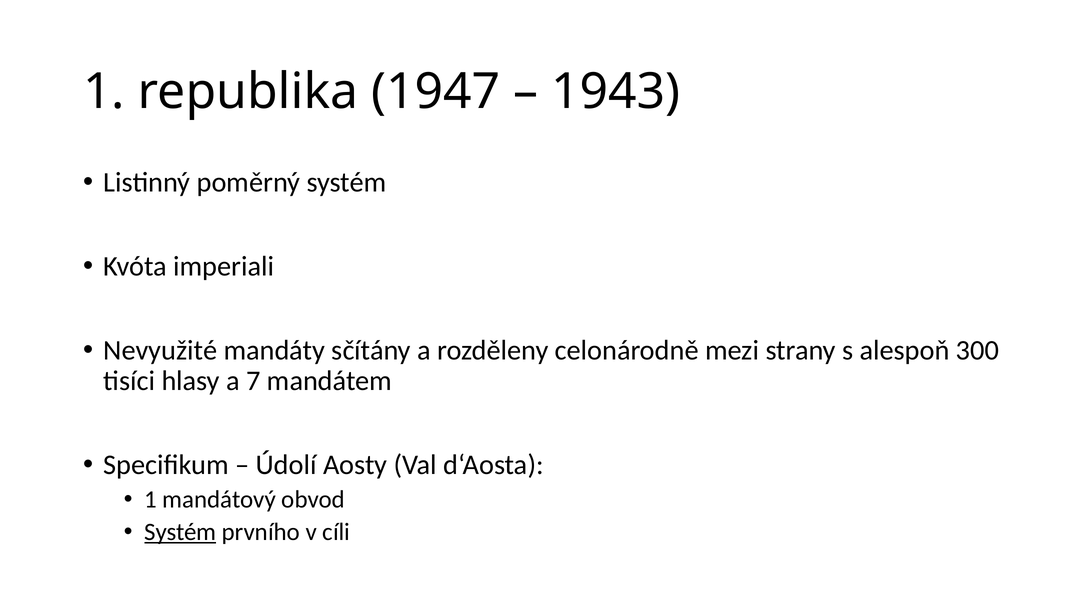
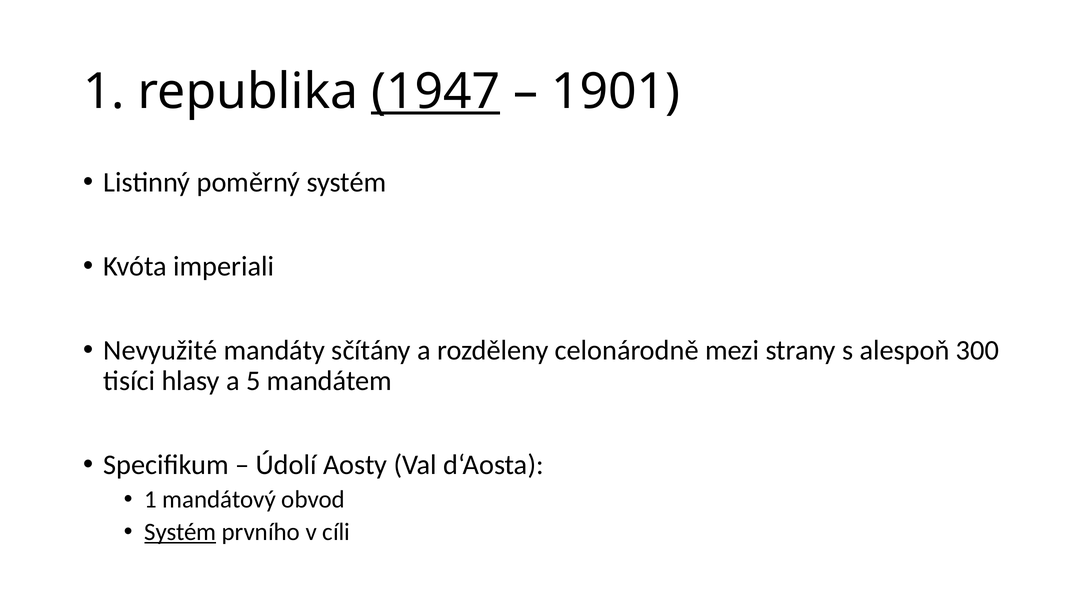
1947 underline: none -> present (436, 91)
1943: 1943 -> 1901 (616, 91)
7: 7 -> 5 (253, 381)
